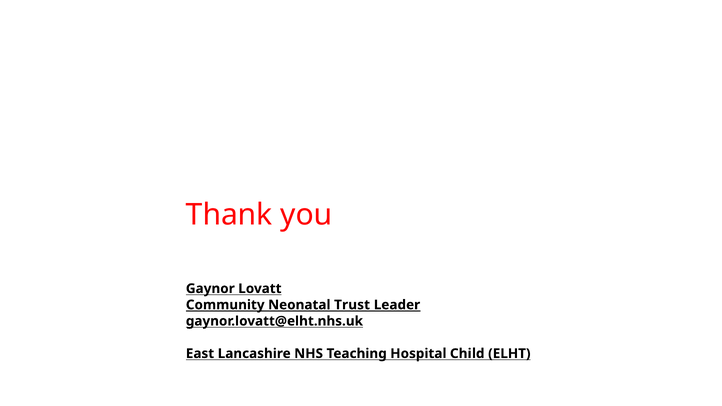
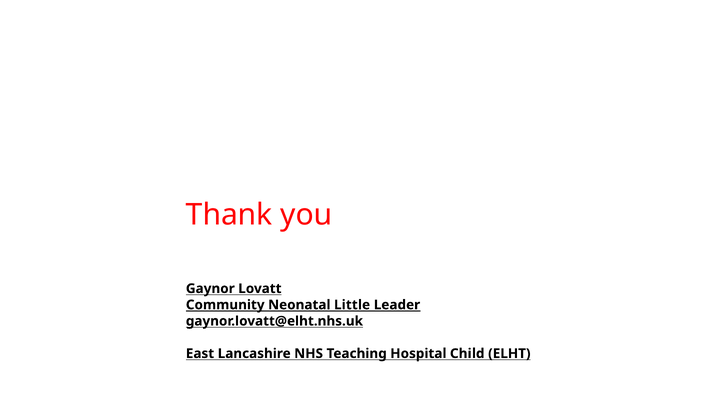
Trust: Trust -> Little (352, 305)
